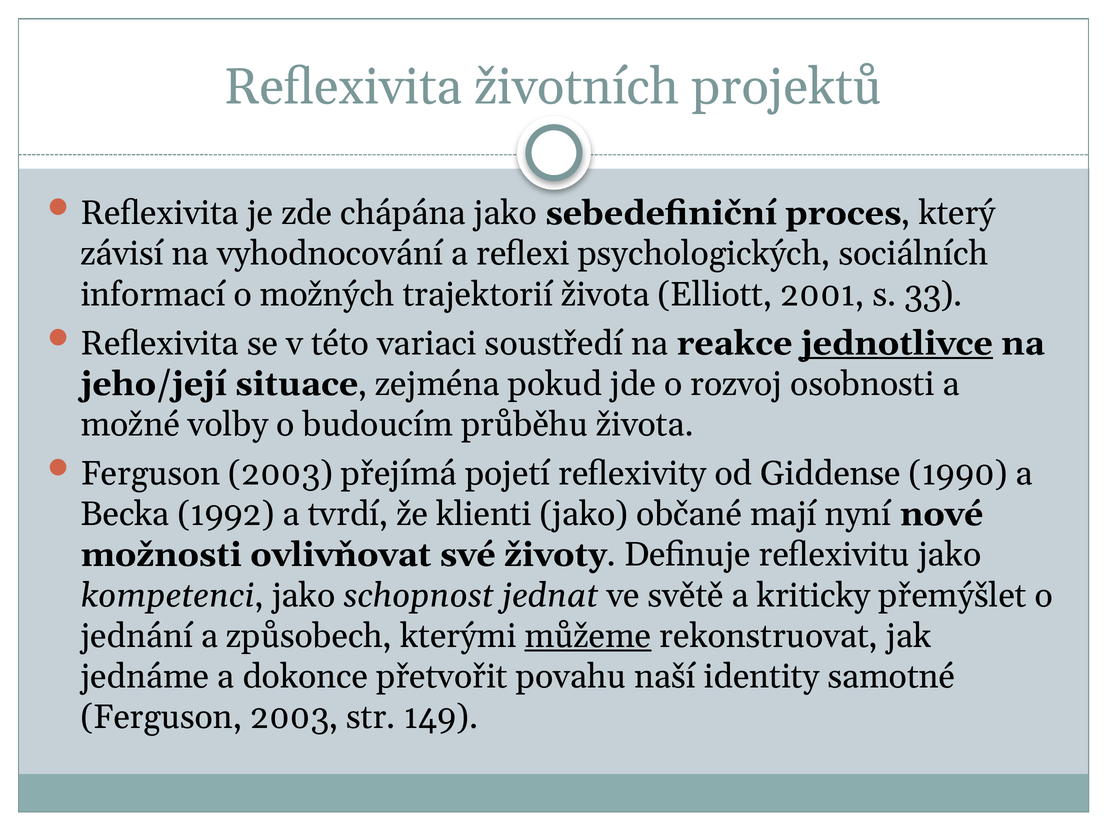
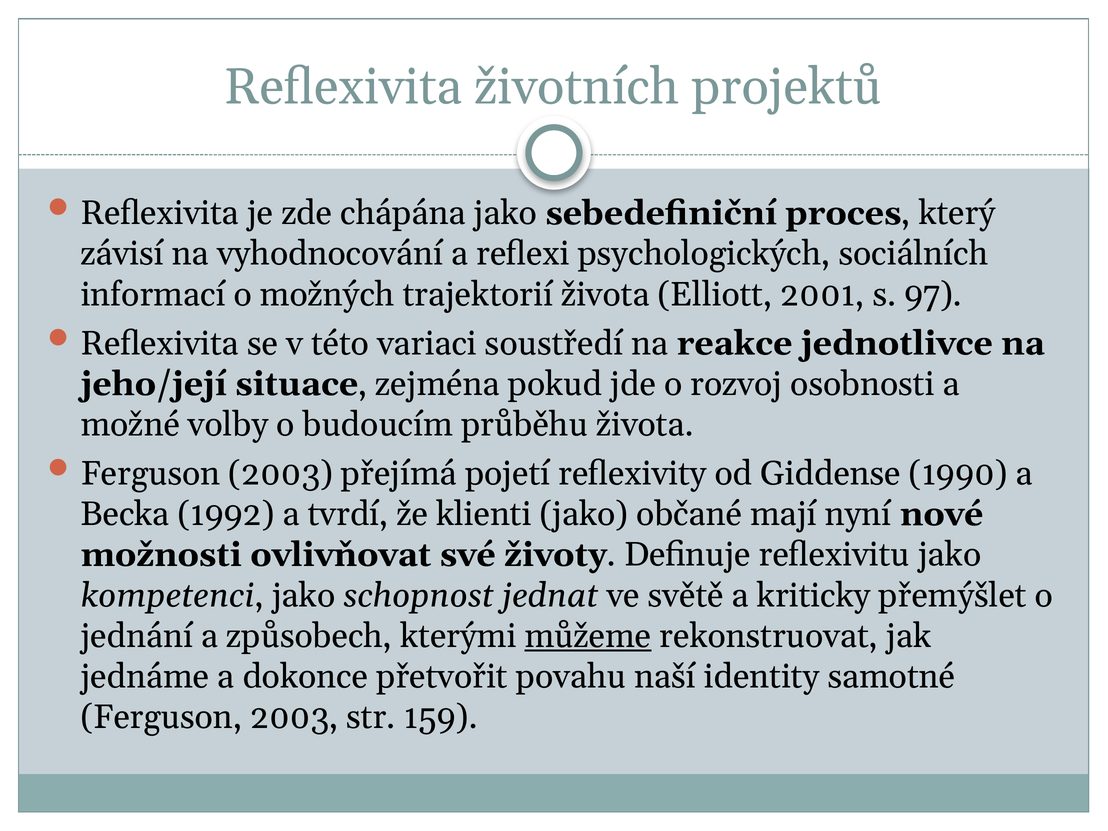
33: 33 -> 97 (933, 294)
jednotlivce underline: present -> none (897, 343)
149: 149 -> 159 (441, 717)
